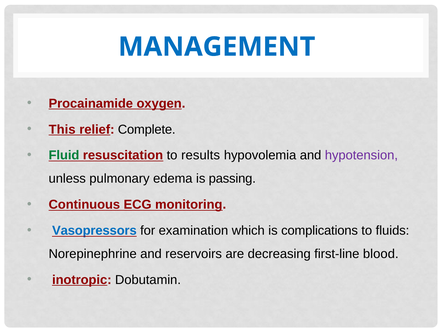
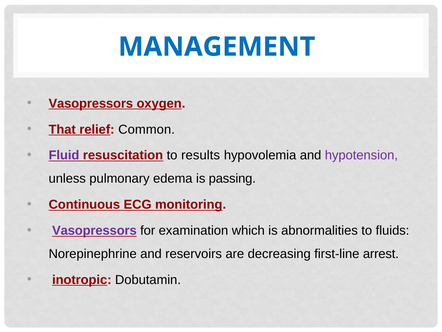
Procainamide: Procainamide -> Vasopressors (91, 103)
This: This -> That (62, 129)
Complete: Complete -> Common (147, 129)
Fluid colour: green -> purple (64, 155)
Vasopressors colour: blue -> purple (94, 230)
complications: complications -> abnormalities (319, 230)
blood: blood -> arrest (381, 253)
